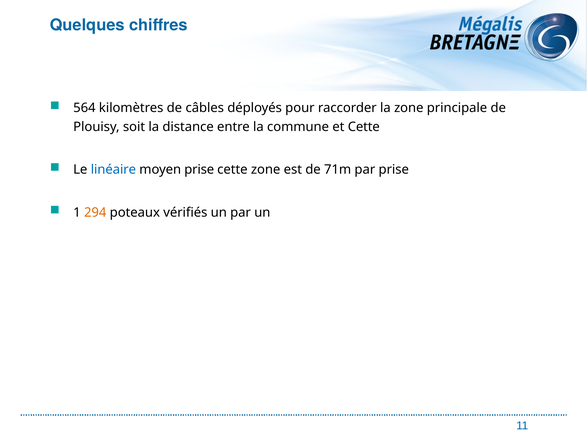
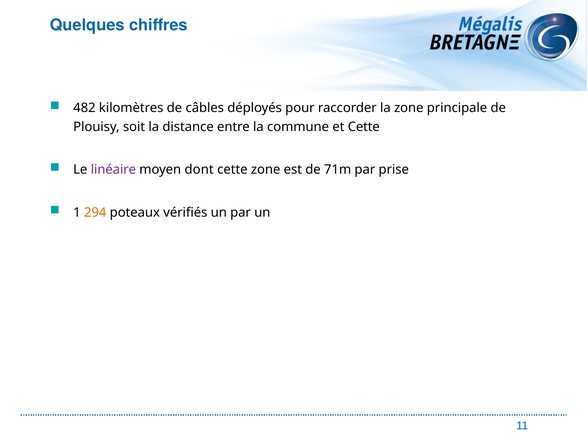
564: 564 -> 482 (84, 108)
linéaire colour: blue -> purple (113, 170)
moyen prise: prise -> dont (199, 170)
